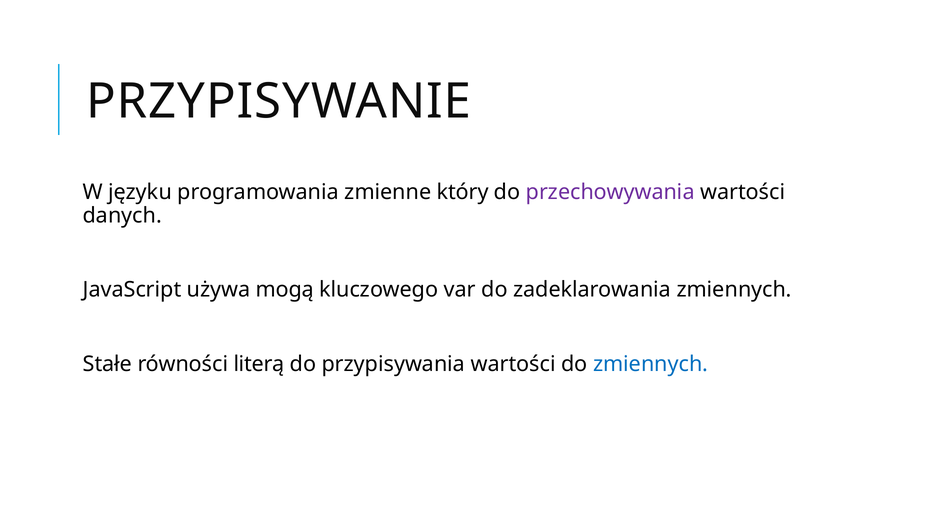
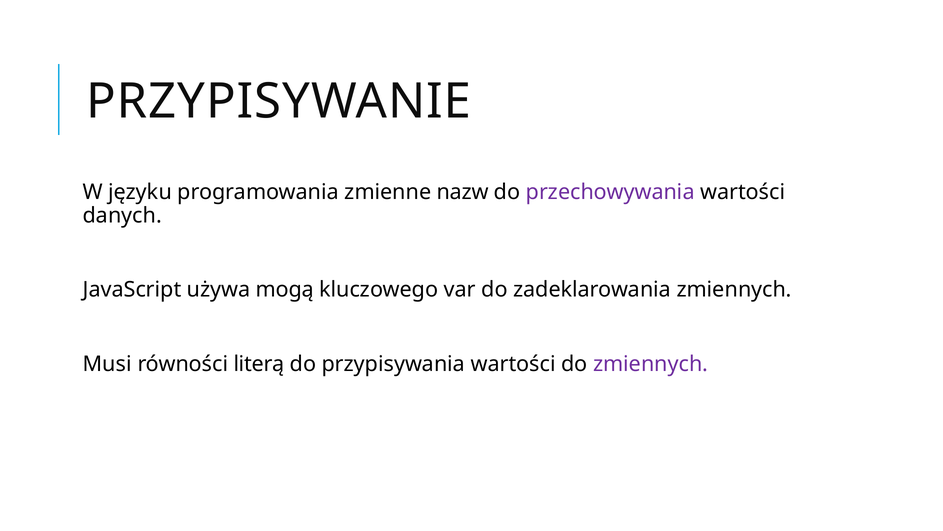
który: który -> nazw (463, 192)
Stałe: Stałe -> Musi (107, 364)
zmiennych colour: blue -> purple (651, 364)
